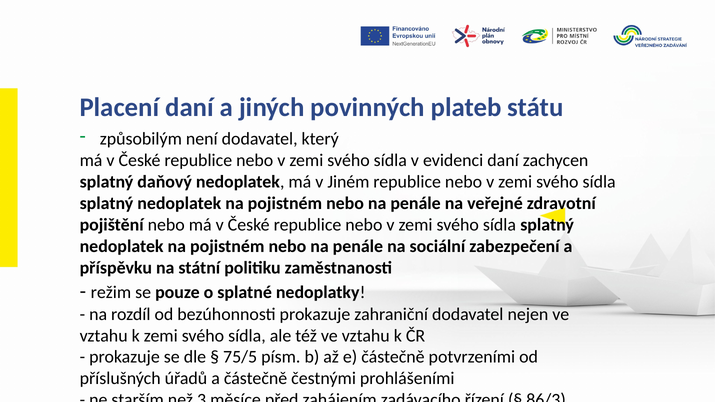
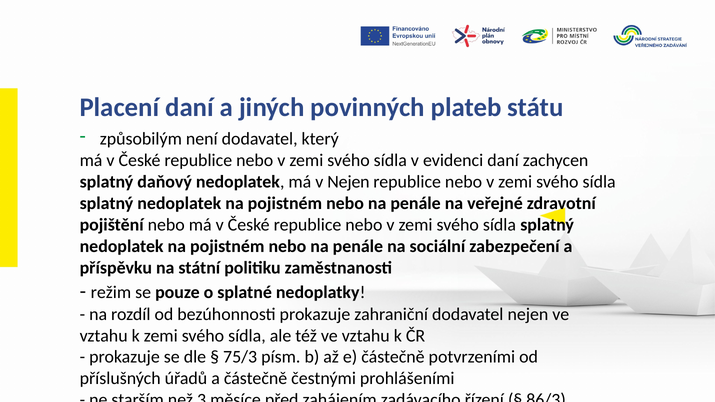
v Jiném: Jiném -> Nejen (348, 182)
75/5: 75/5 -> 75/3 (240, 357)
